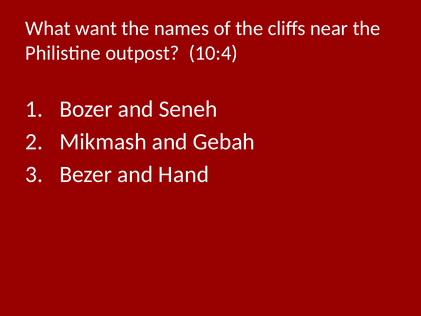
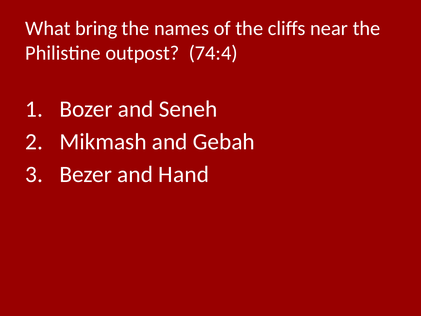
want: want -> bring (96, 28)
10:4: 10:4 -> 74:4 (213, 53)
